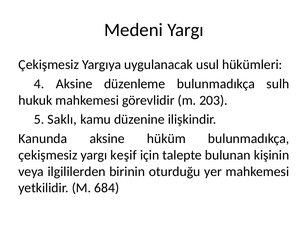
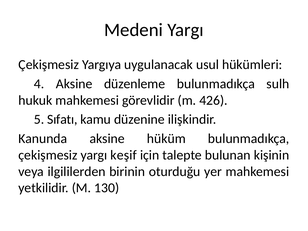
203: 203 -> 426 (213, 100)
Saklı: Saklı -> Sıfatı (62, 119)
684: 684 -> 130 (107, 188)
